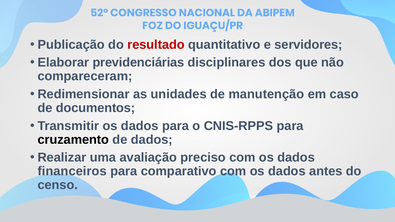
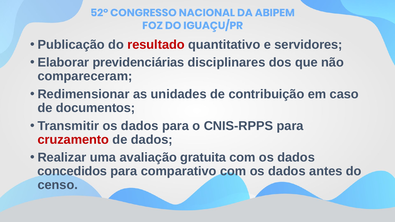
manutenção: manutenção -> contribuição (266, 94)
cruzamento colour: black -> red (73, 140)
preciso: preciso -> gratuita (203, 158)
financeiros: financeiros -> concedidos (72, 171)
